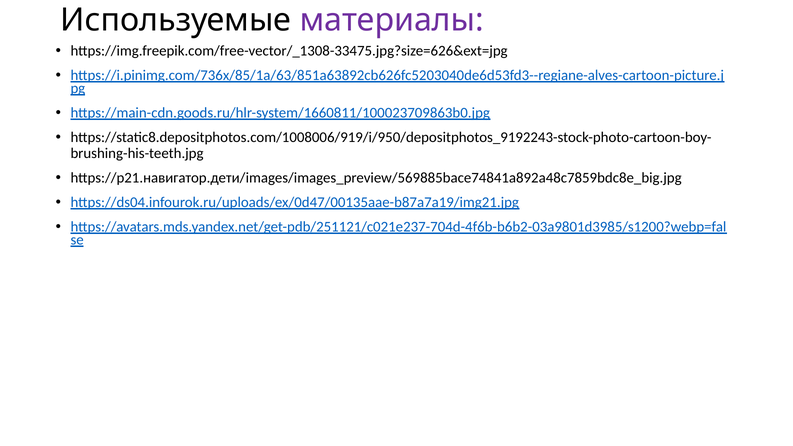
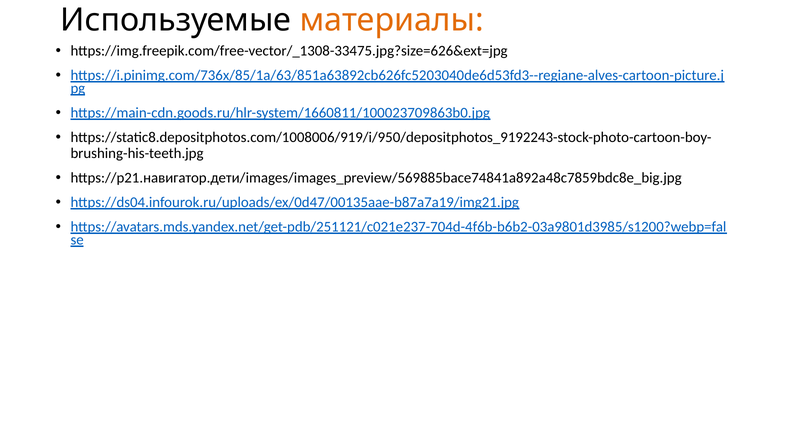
материалы colour: purple -> orange (392, 20)
